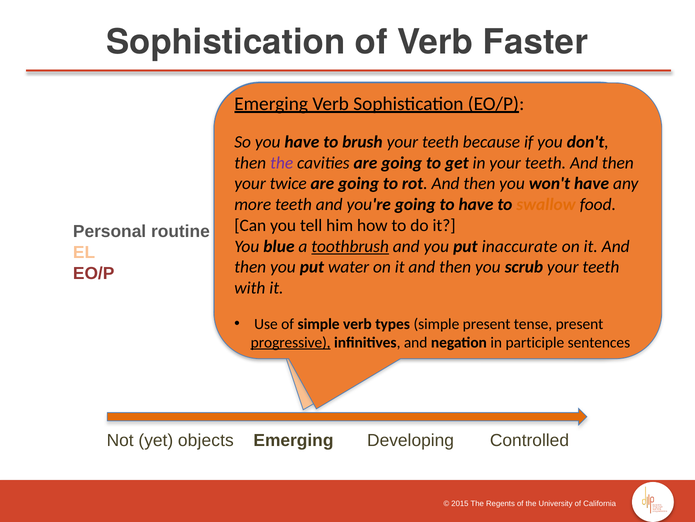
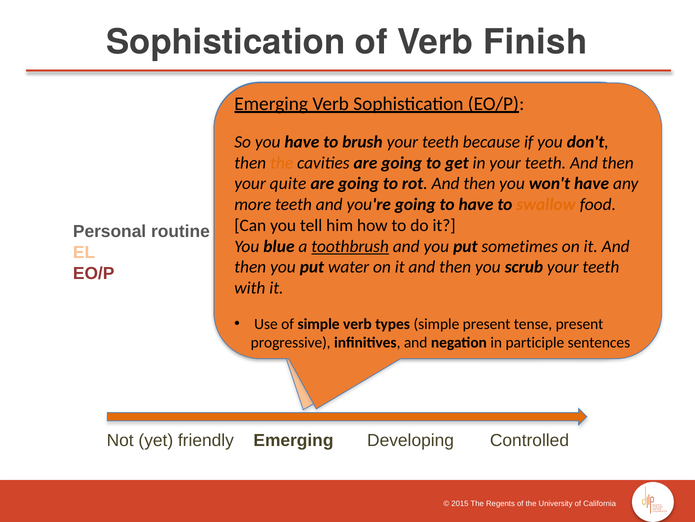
Faster: Faster -> Finish (535, 42)
the colour: purple -> orange (282, 163)
twice: twice -> quite (288, 183)
inaccurate: inaccurate -> sometimes (520, 246)
progressive underline: present -> none (291, 342)
objects: objects -> friendly (206, 440)
